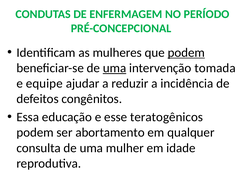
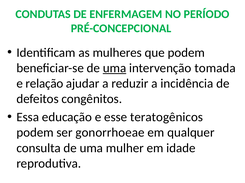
podem underline: present -> none (186, 53)
equipe: equipe -> relação (44, 84)
abortamento: abortamento -> gonorrhoeae (110, 133)
